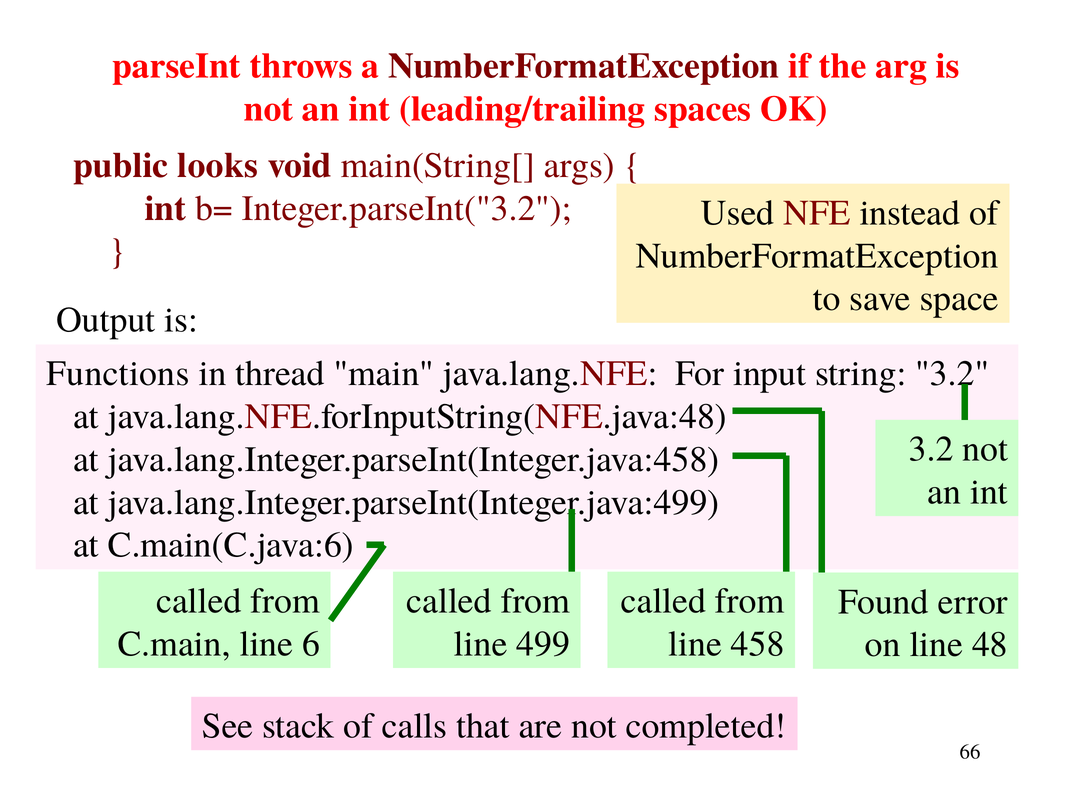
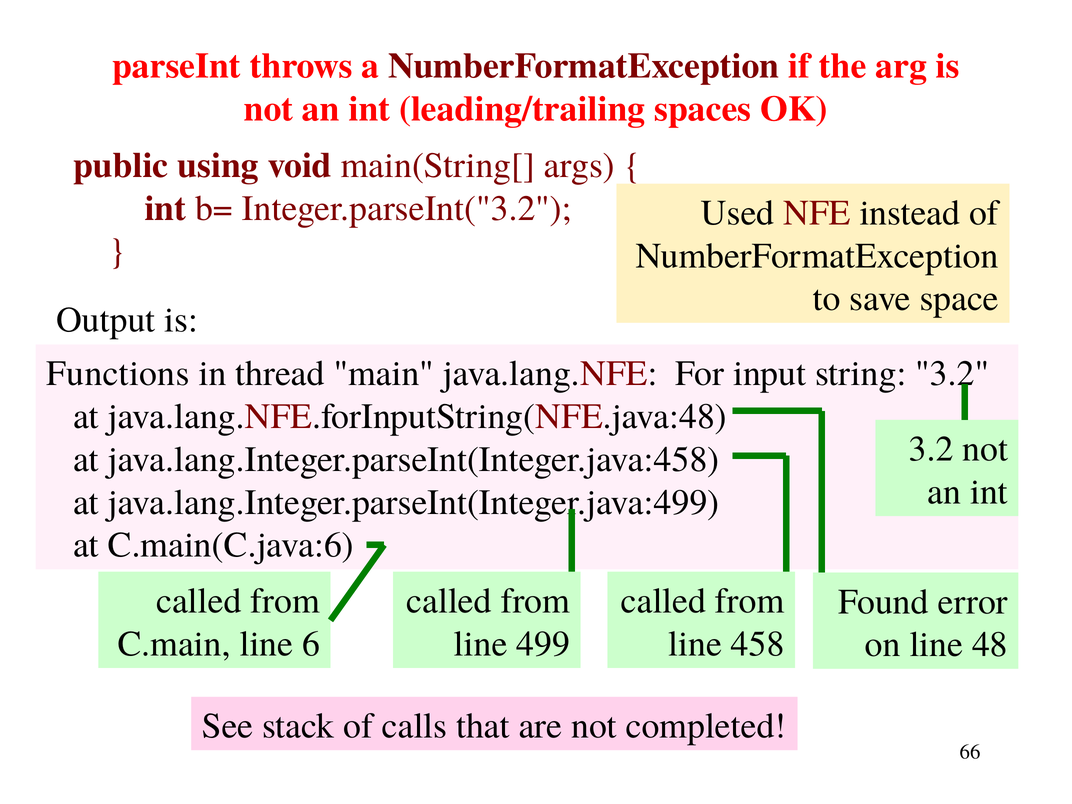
looks: looks -> using (218, 165)
